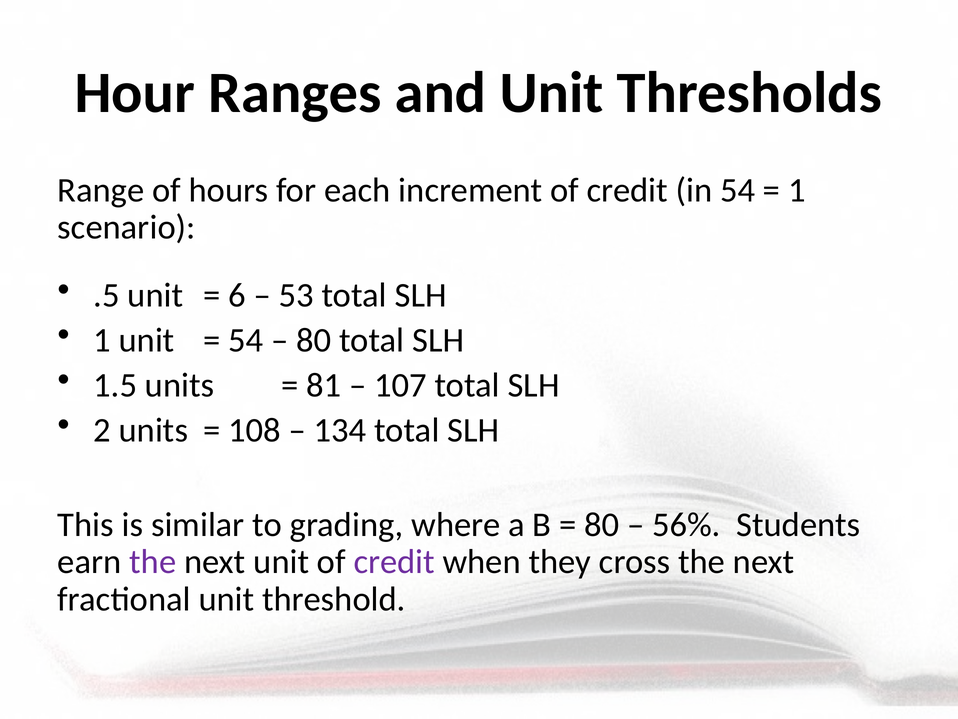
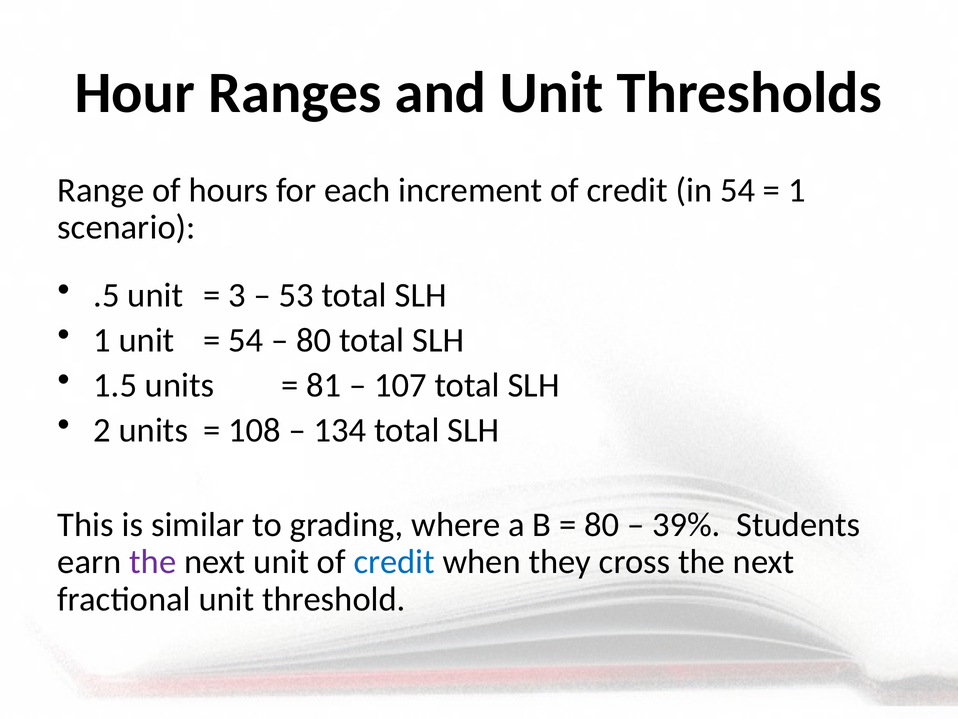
6: 6 -> 3 (237, 295)
56%: 56% -> 39% (686, 524)
credit colour: purple -> blue (394, 562)
